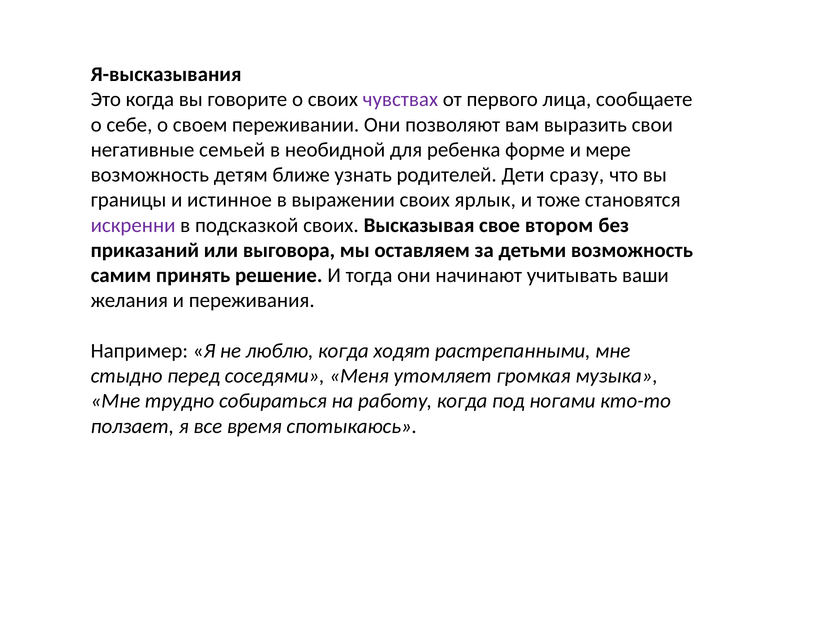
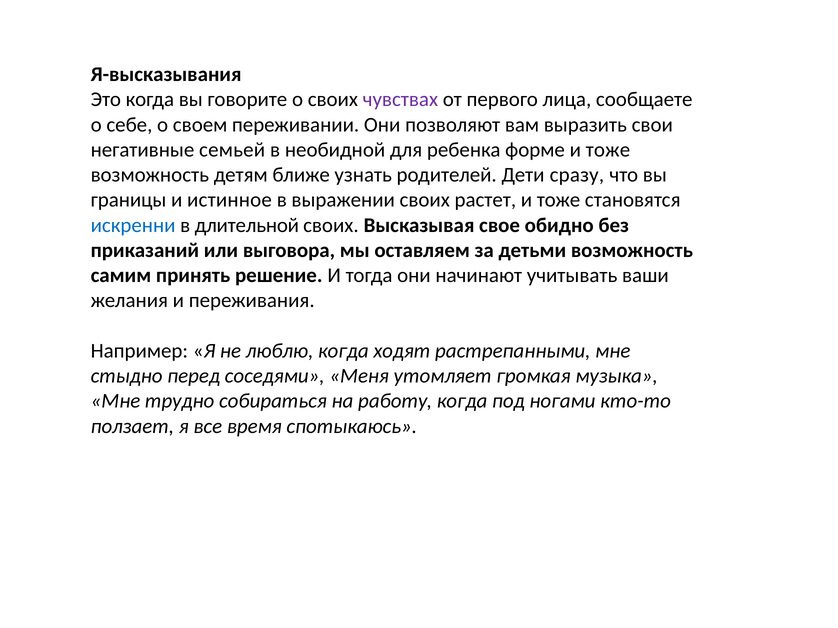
форме и мере: мере -> тоже (608, 150)
ярлык: ярлык -> растет (485, 200)
искренни colour: purple -> blue (133, 225)
подсказкой: подсказкой -> длительной (247, 225)
втором: втором -> обидно (559, 225)
